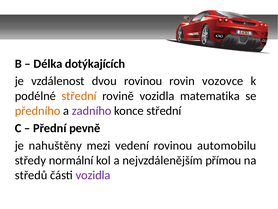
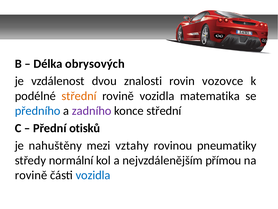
dotýkajících: dotýkajících -> obrysových (95, 64)
dvou rovinou: rovinou -> znalosti (143, 81)
předního colour: orange -> blue (38, 111)
pevně: pevně -> otisků (85, 128)
vedení: vedení -> vztahy (132, 145)
automobilu: automobilu -> pneumatiky (227, 145)
středů: středů -> rovině (31, 175)
vozidla colour: purple -> blue (93, 175)
